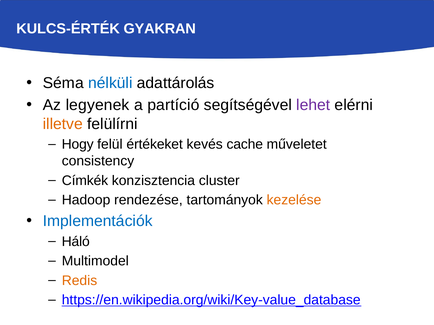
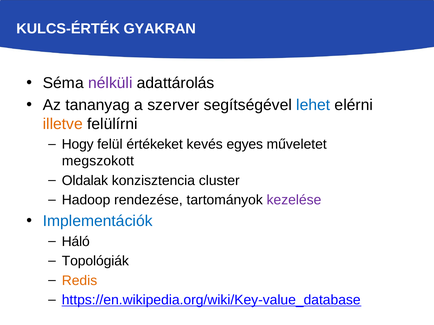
nélküli colour: blue -> purple (110, 83)
legyenek: legyenek -> tananyag (98, 105)
partíció: partíció -> szerver (173, 105)
lehet colour: purple -> blue (313, 105)
cache: cache -> egyes (245, 145)
consistency: consistency -> megszokott (98, 161)
Címkék: Címkék -> Oldalak (85, 181)
kezelése colour: orange -> purple (294, 200)
Multimodel: Multimodel -> Topológiák (95, 261)
